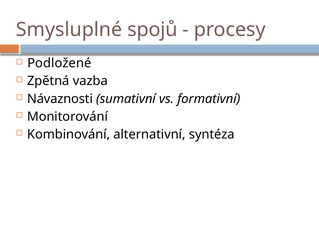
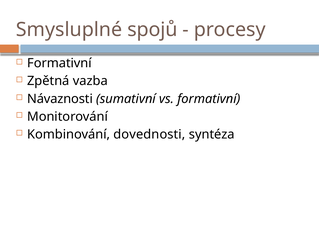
Podložené: Podložené -> Formativní (59, 63)
alternativní: alternativní -> dovednosti (149, 134)
